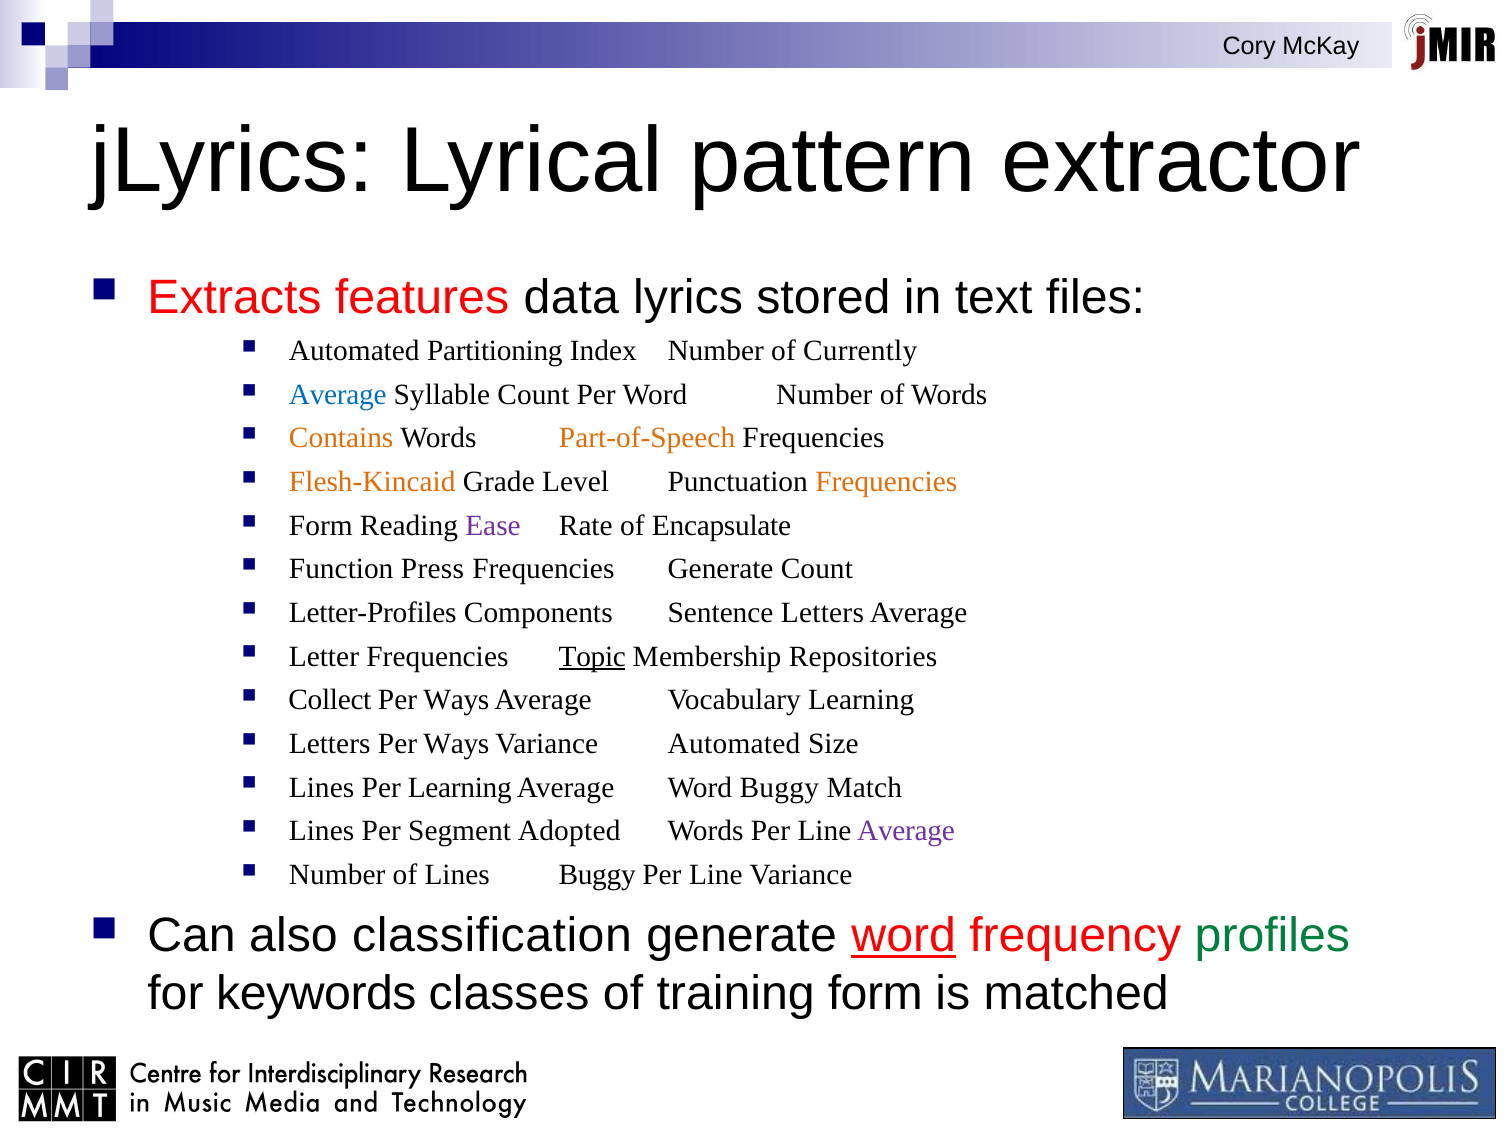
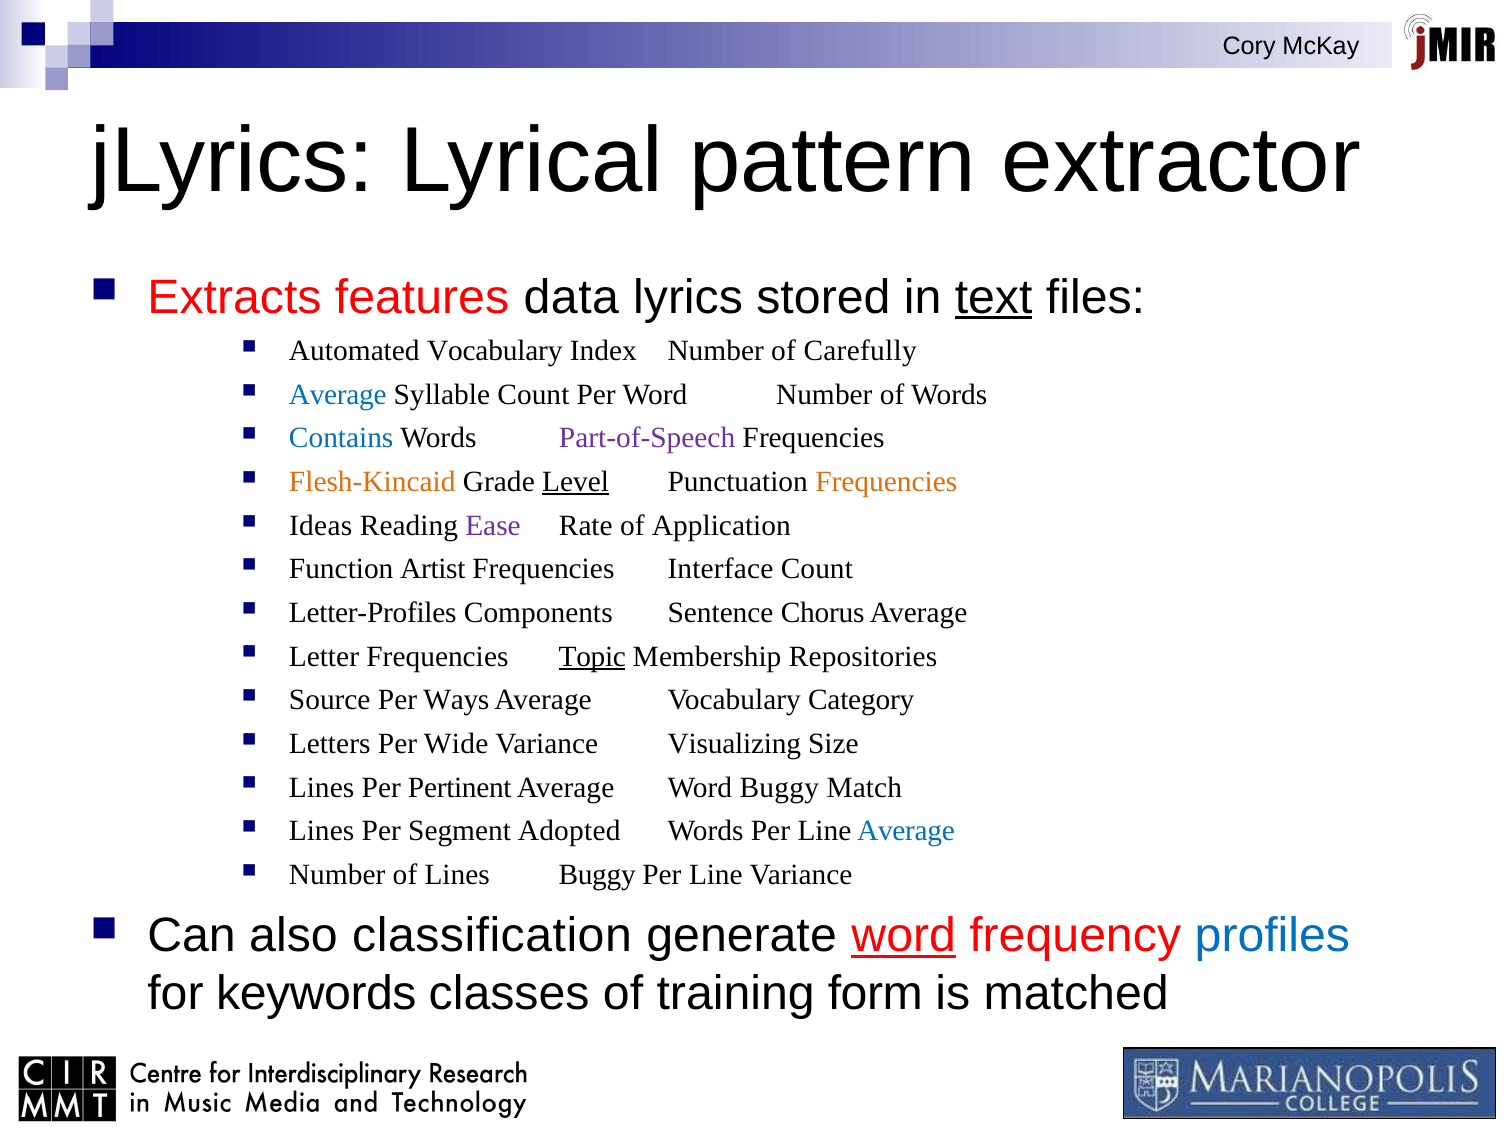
text underline: none -> present (994, 297)
Automated Partitioning: Partitioning -> Vocabulary (495, 351)
Currently: Currently -> Carefully (860, 351)
Contains colour: orange -> blue (341, 438)
Part-of-Speech colour: orange -> purple (647, 438)
Level underline: none -> present (576, 482)
Form: Form -> Ideas (321, 526)
Encapsulate: Encapsulate -> Application (721, 526)
Press: Press -> Artist (433, 569)
Frequencies Generate: Generate -> Interface (720, 569)
Sentence Letters: Letters -> Chorus (823, 613)
Collect: Collect -> Source (330, 700)
Vocabulary Learning: Learning -> Category (861, 700)
Letters Per Ways: Ways -> Wide (456, 744)
Variance Automated: Automated -> Visualizing (734, 744)
Per Learning: Learning -> Pertinent (460, 788)
Average colour: purple -> blue (906, 831)
profiles colour: green -> blue (1272, 936)
